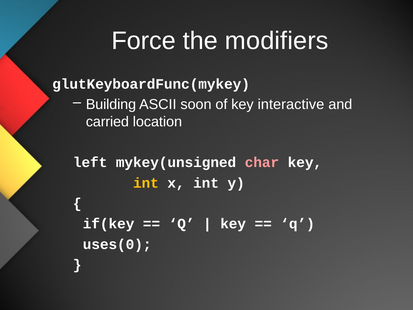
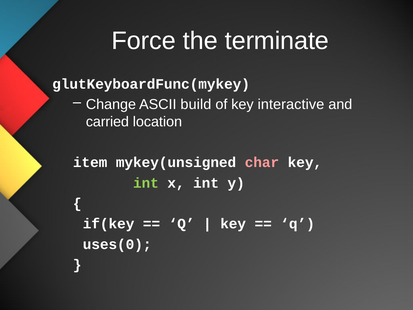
modifiers: modifiers -> terminate (277, 41)
Building: Building -> Change (111, 104)
soon: soon -> build (196, 104)
left: left -> item (90, 162)
int colour: yellow -> light green (146, 183)
